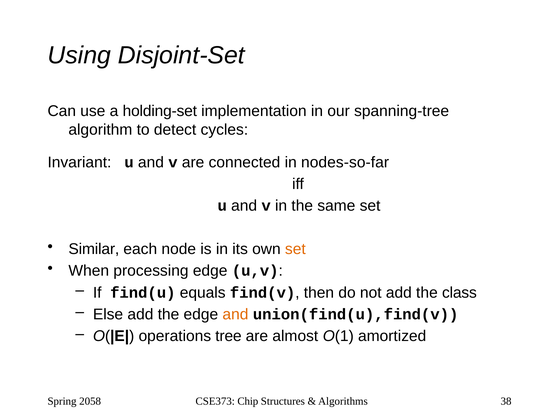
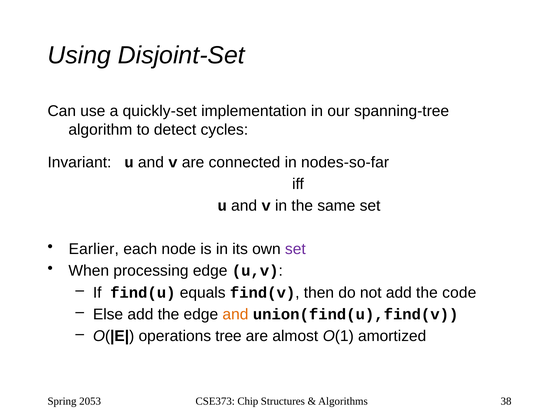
holding-set: holding-set -> quickly-set (160, 111)
Similar: Similar -> Earlier (94, 249)
set colour: orange -> purple (295, 249)
class: class -> code (459, 293)
2058: 2058 -> 2053 (90, 401)
